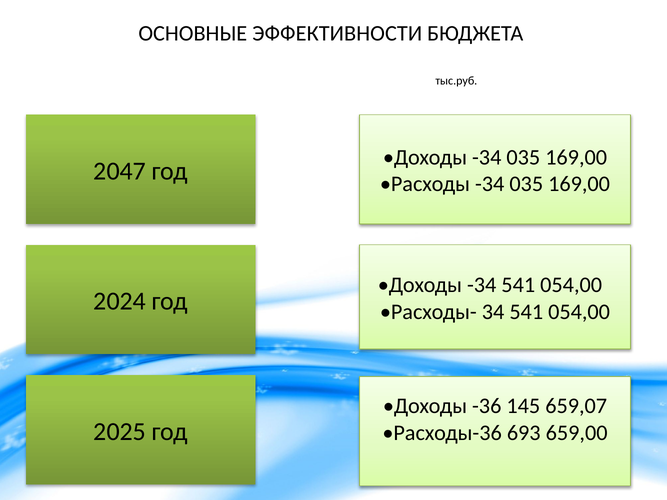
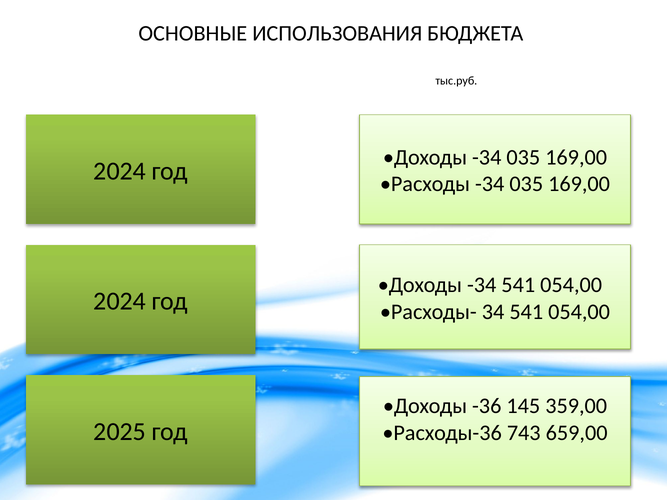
ЭФФЕКТИВНОСТИ: ЭФФЕКТИВНОСТИ -> ИСПОЛЬЗОВАНИЯ (337, 33)
2047: 2047 -> 2024 (120, 171)
659,07: 659,07 -> 359,00 (576, 406)
693: 693 -> 743 (524, 433)
